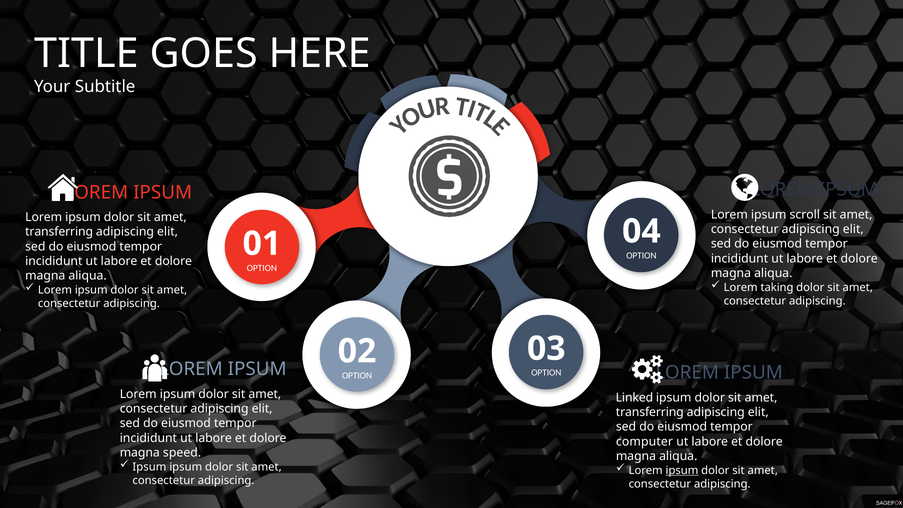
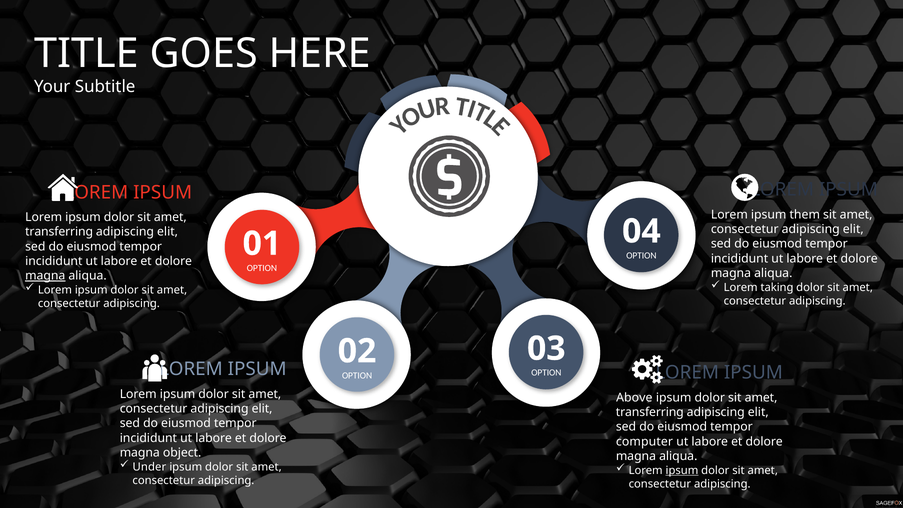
scroll: scroll -> them (805, 214)
magna underline: none -> present (45, 276)
Linked: Linked -> Above (634, 397)
speed: speed -> object (182, 453)
Ipsum: Ipsum -> Under (149, 467)
